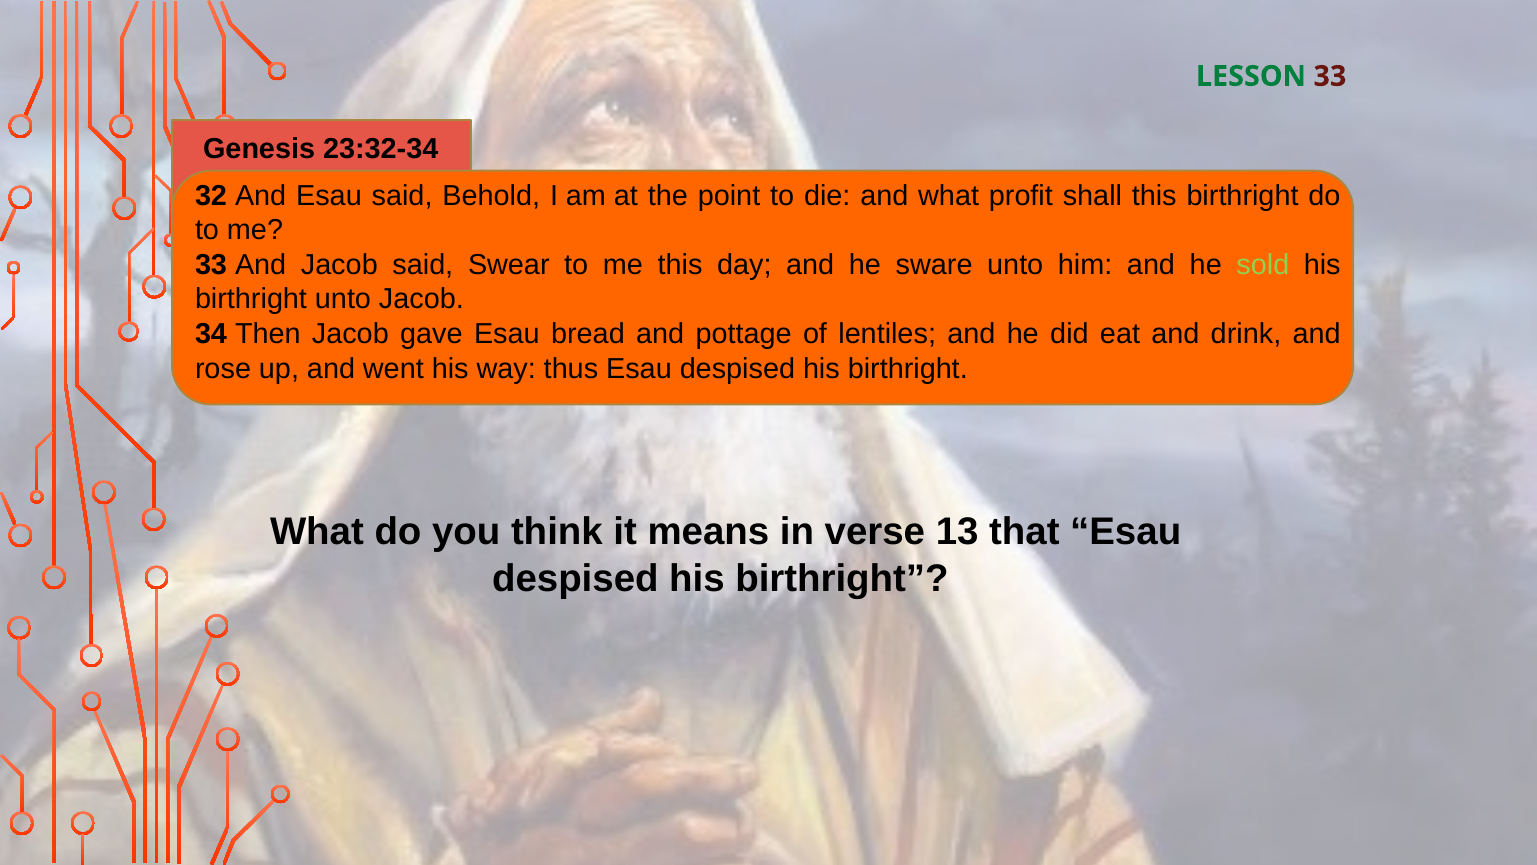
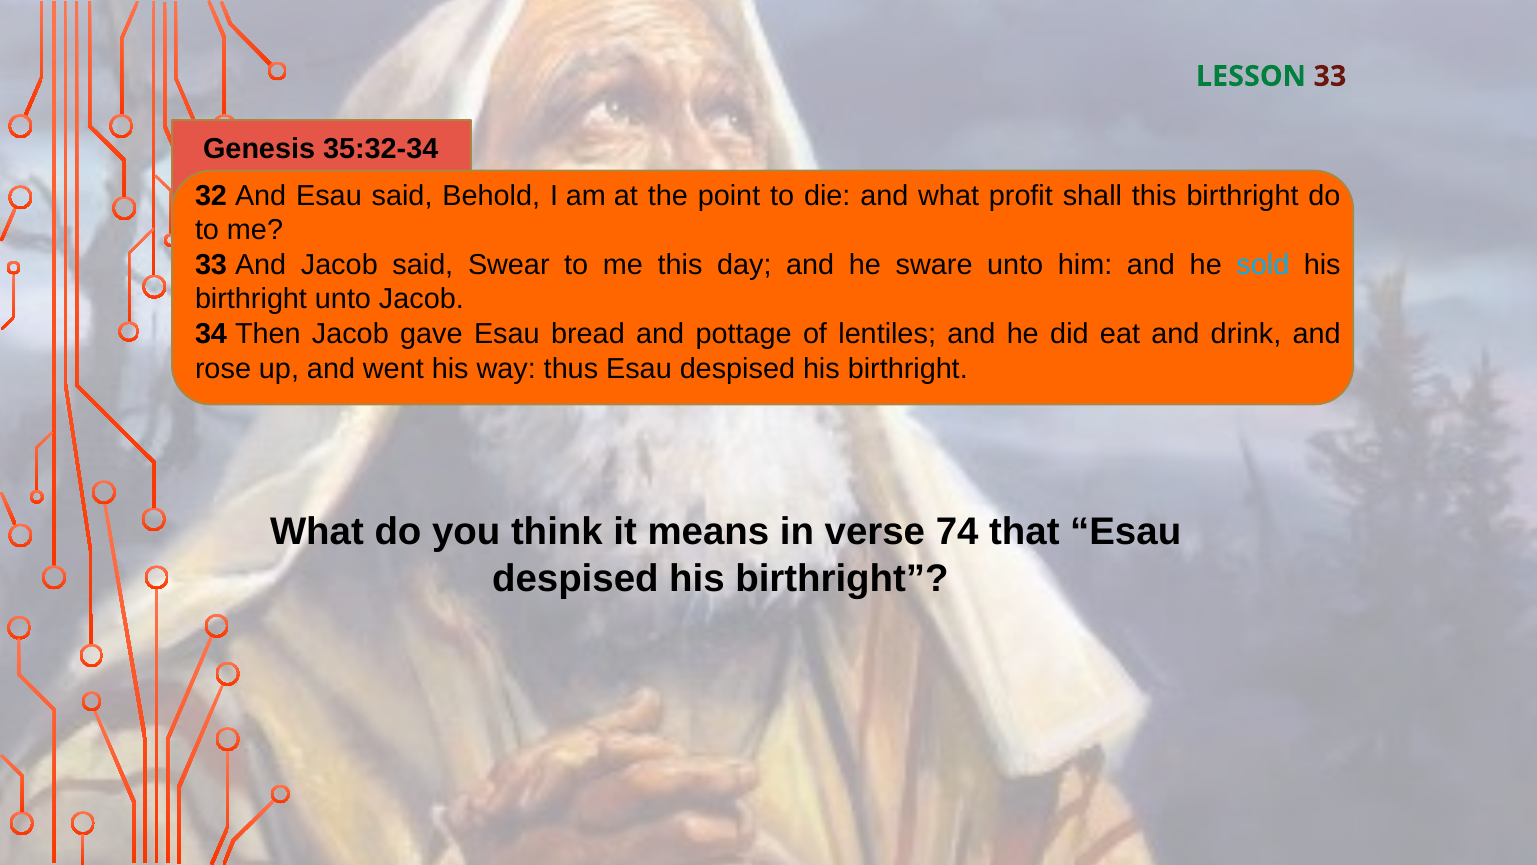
23:32-34: 23:32-34 -> 35:32-34 (381, 148)
sold colour: light green -> light blue (1263, 265)
13: 13 -> 74 (957, 532)
